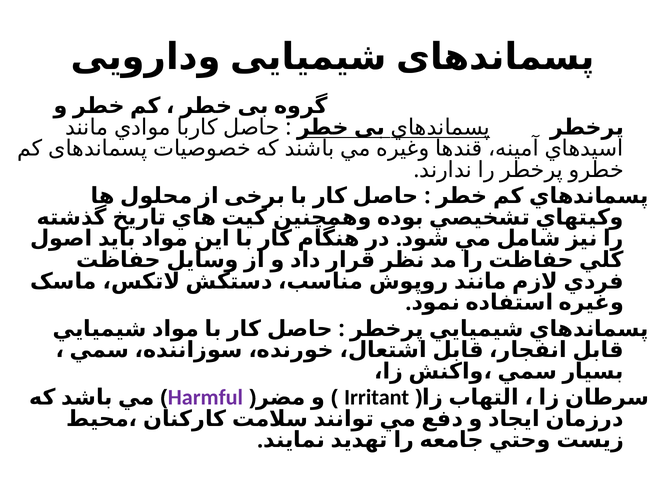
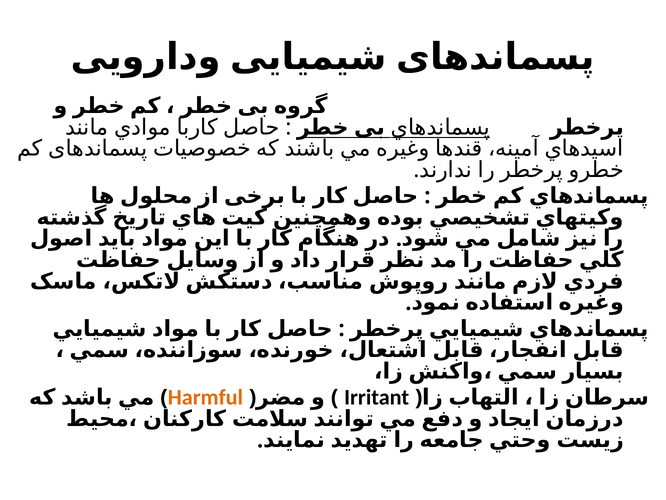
Harmful colour: purple -> orange (205, 397)
